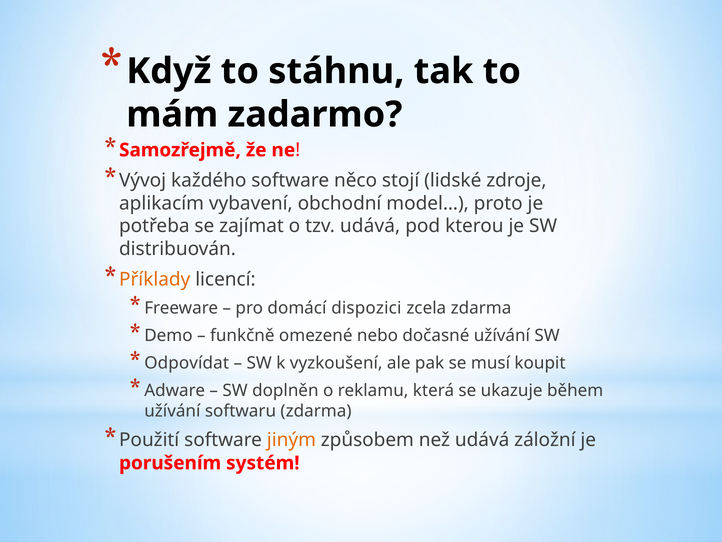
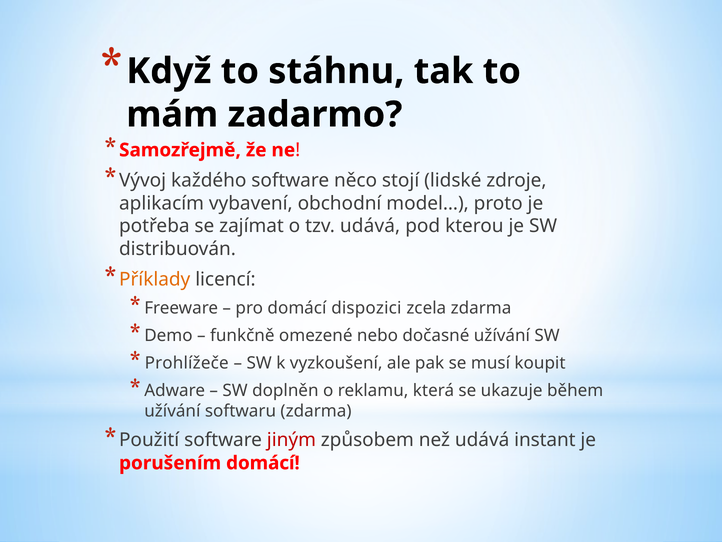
Odpovídat: Odpovídat -> Prohlížeče (187, 363)
jiným colour: orange -> red (291, 440)
záložní: záložní -> instant (545, 440)
porušením systém: systém -> domácí (263, 463)
